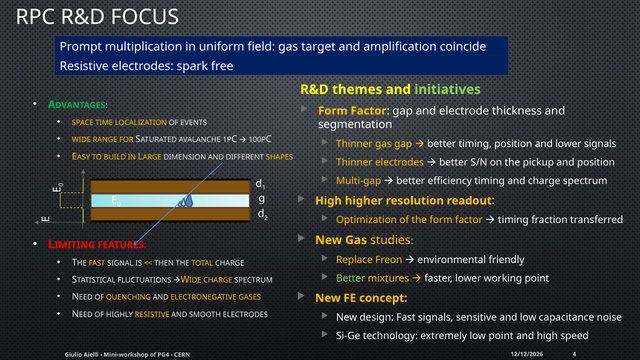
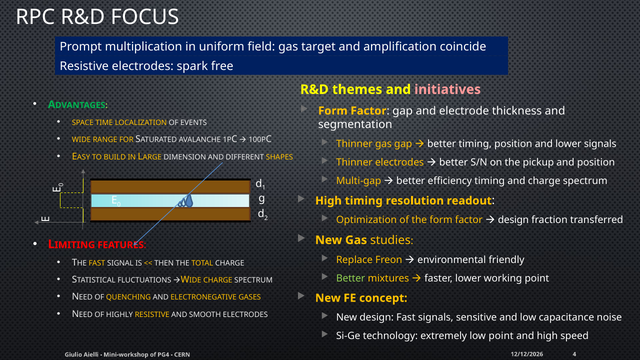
initiatives colour: light green -> pink (448, 89)
High higher: higher -> timing (364, 201)
timing: timing -> design (513, 220)
